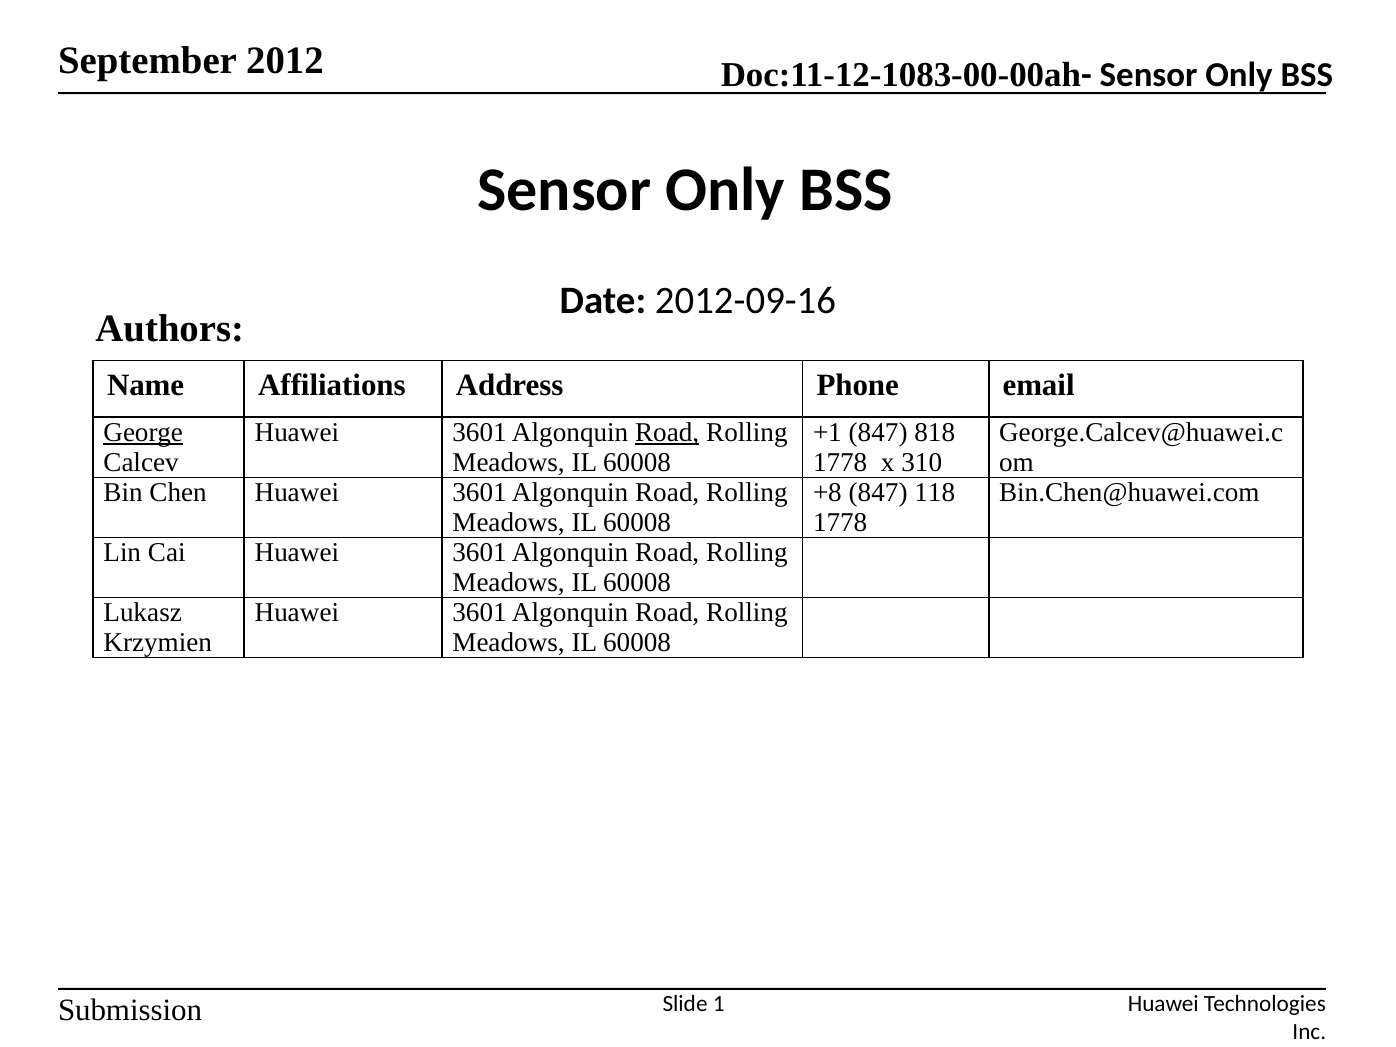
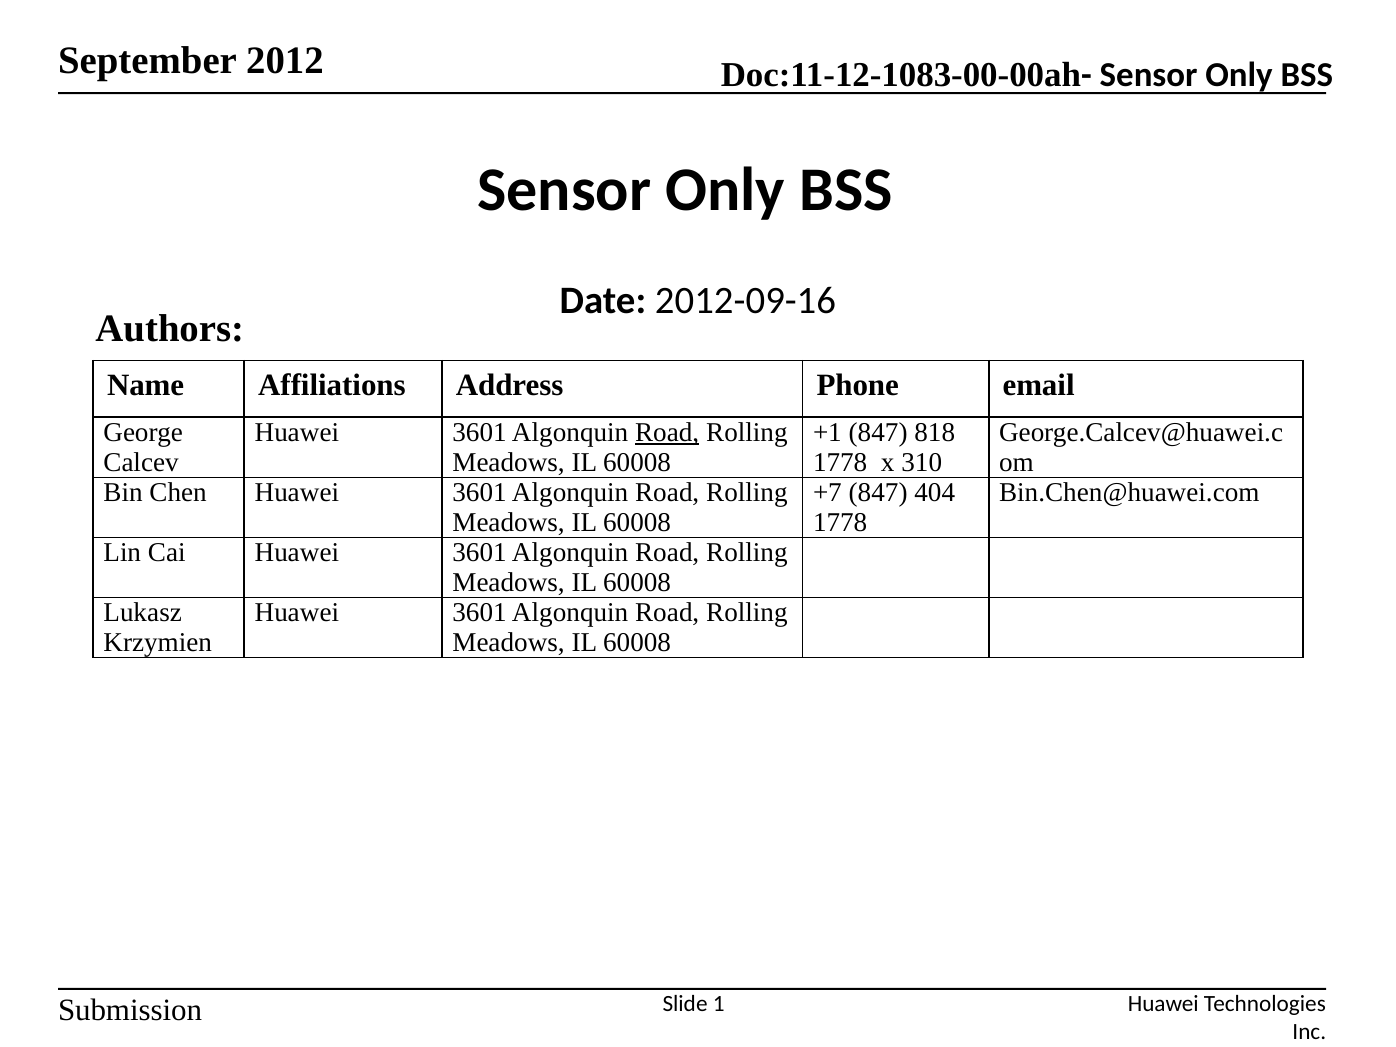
George underline: present -> none (143, 433)
+8: +8 -> +7 (827, 493)
118: 118 -> 404 (935, 493)
